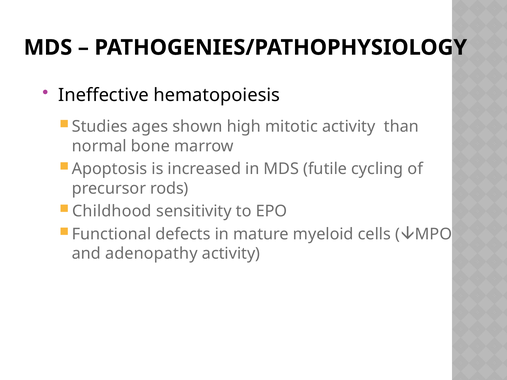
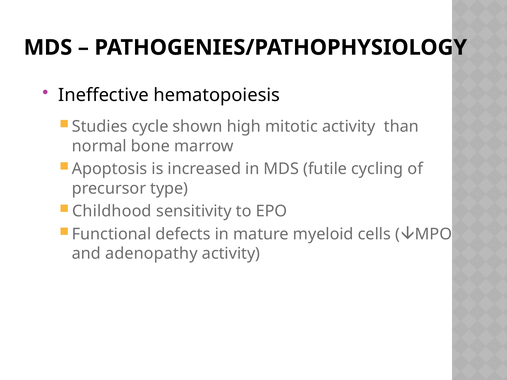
ages: ages -> cycle (150, 127)
rods: rods -> type (169, 188)
